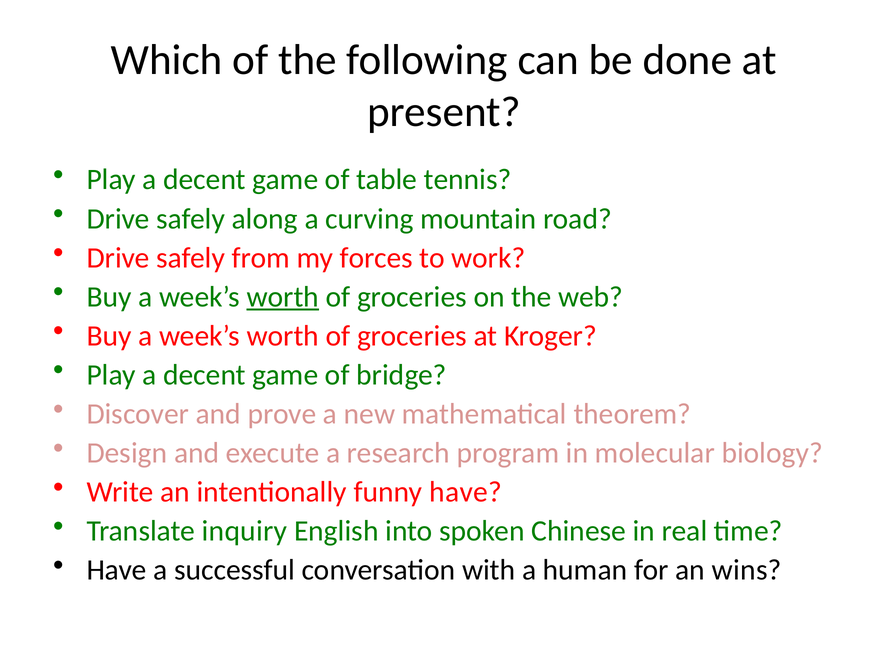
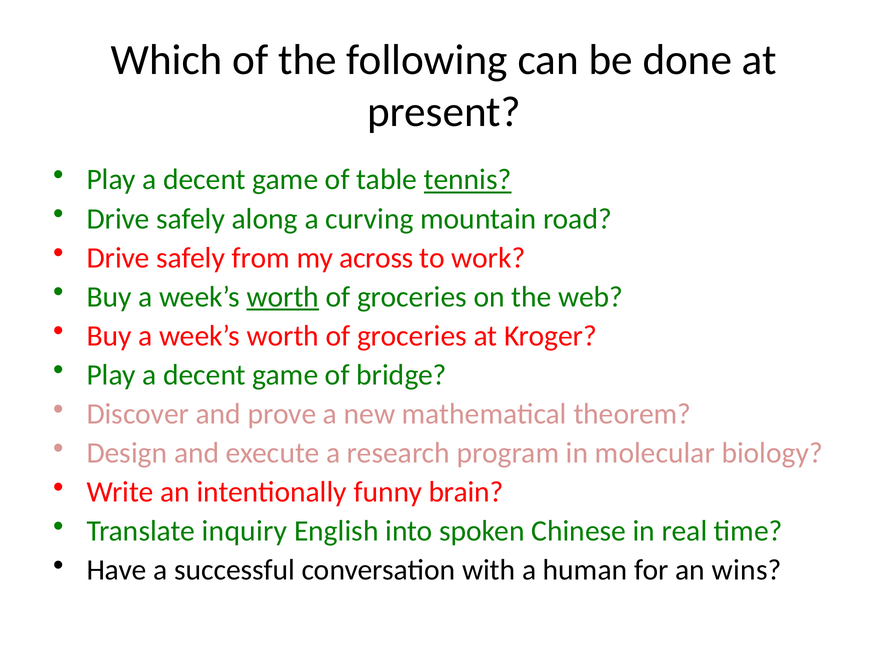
tennis underline: none -> present (468, 180)
forces: forces -> across (376, 258)
funny have: have -> brain (466, 492)
